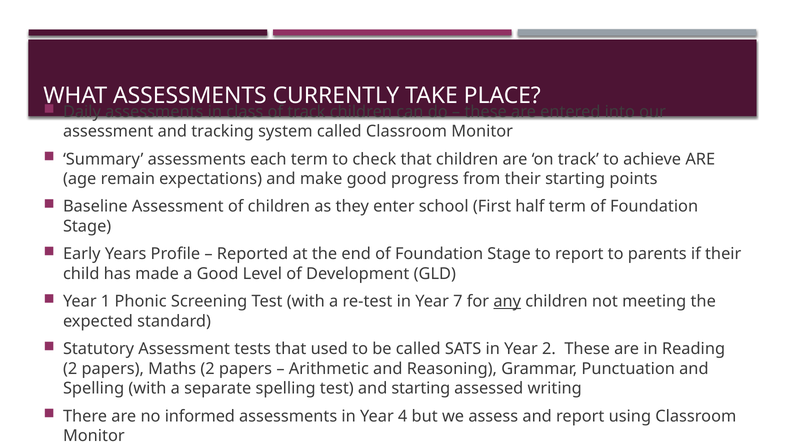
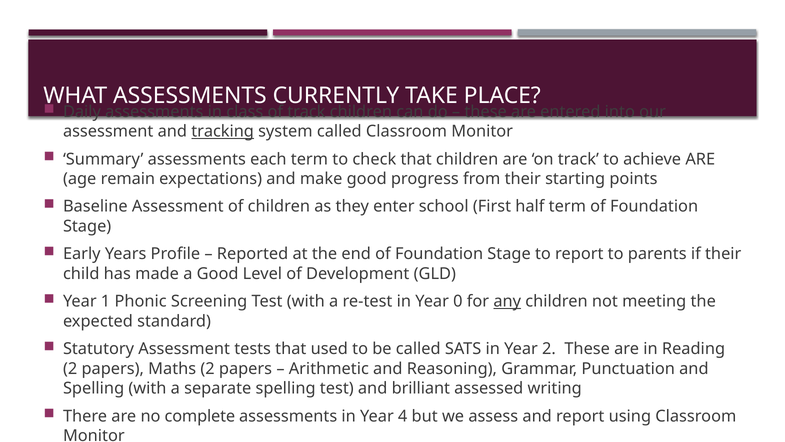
tracking underline: none -> present (223, 131)
7: 7 -> 0 (458, 301)
and starting: starting -> brilliant (421, 388)
informed: informed -> complete (200, 416)
